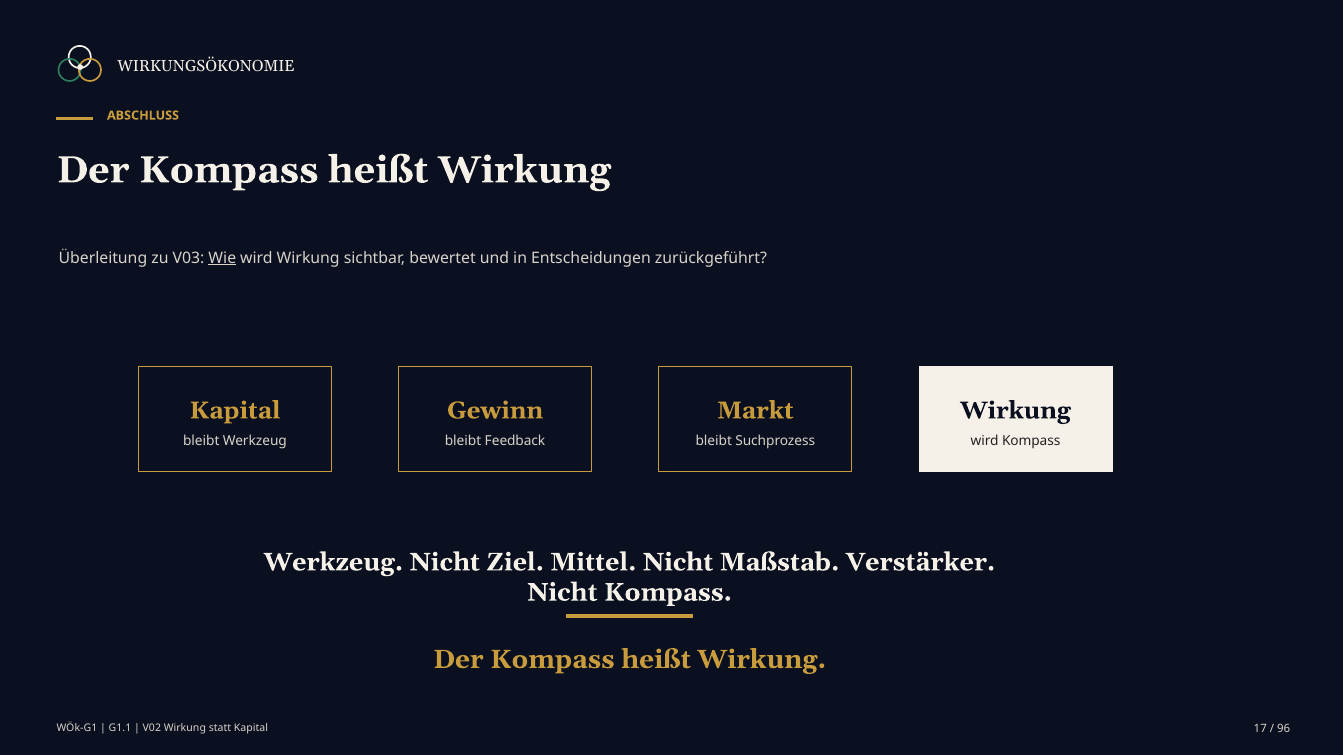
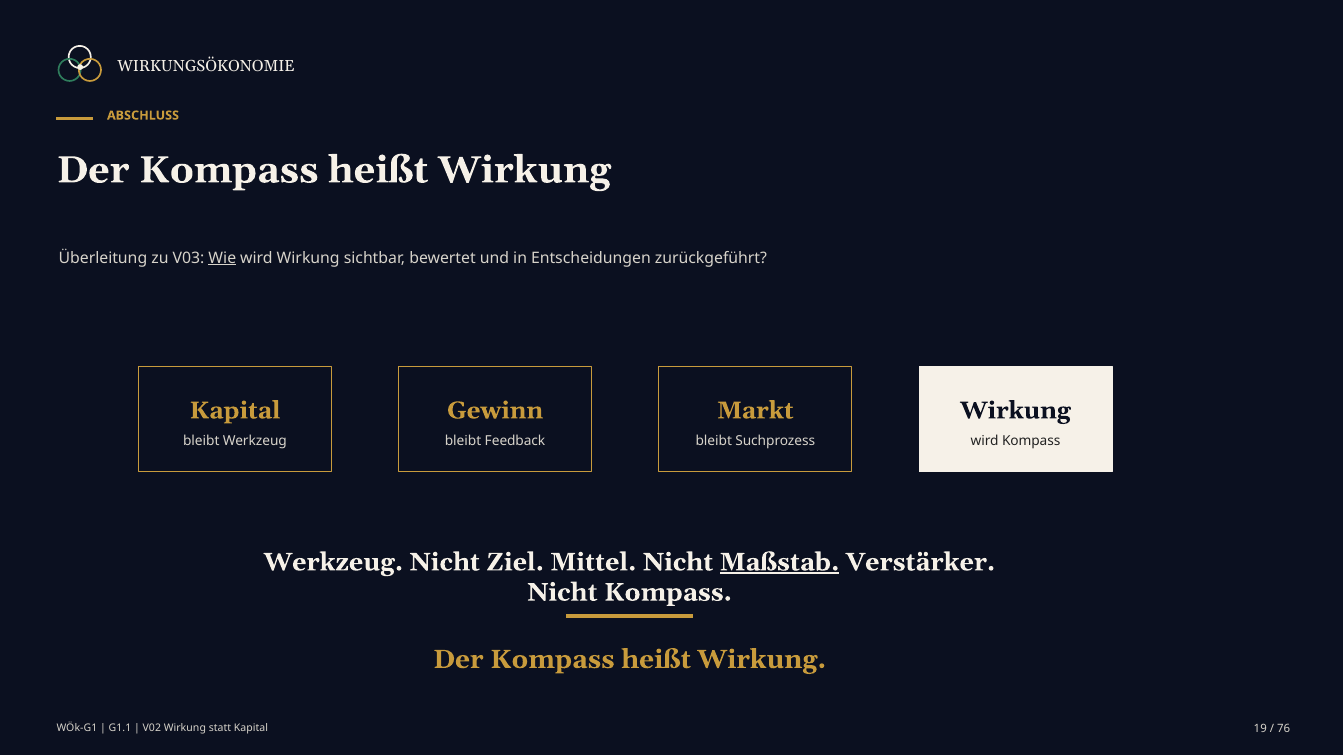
Maßstab underline: none -> present (780, 562)
17: 17 -> 19 (1260, 730)
96: 96 -> 76 (1284, 730)
